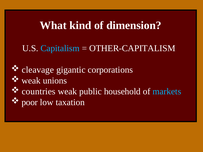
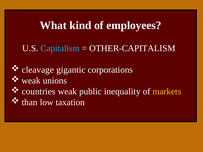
dimension: dimension -> employees (134, 25)
household: household -> inequality (122, 92)
markets colour: light blue -> yellow (167, 92)
poor: poor -> than (30, 102)
